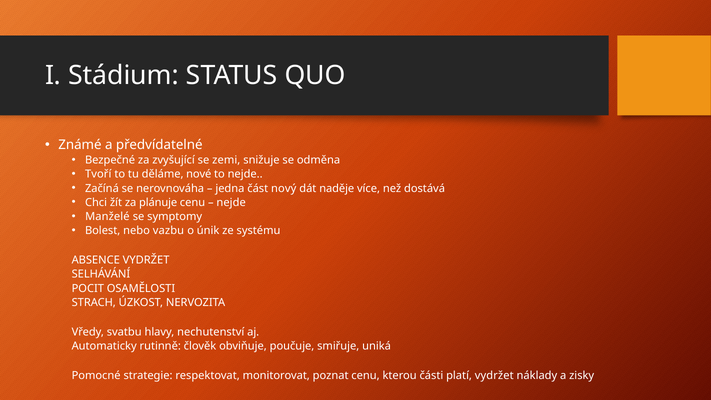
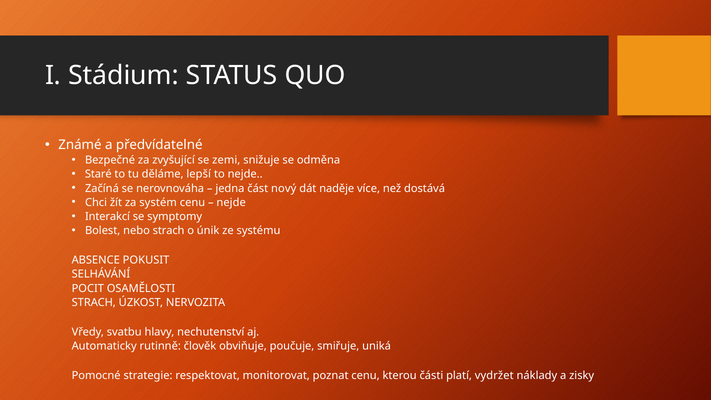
Tvoří: Tvoří -> Staré (98, 174)
nové: nové -> lepší (199, 174)
plánuje: plánuje -> systém (158, 202)
Manželé: Manželé -> Interakcí (107, 217)
nebo vazbu: vazbu -> strach (169, 231)
ABSENCE VYDRŽET: VYDRŽET -> POKUSIT (146, 260)
